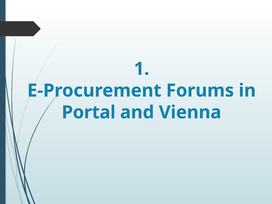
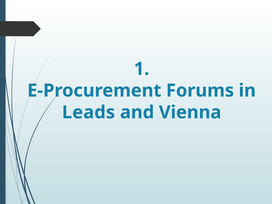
Portal: Portal -> Leads (88, 112)
